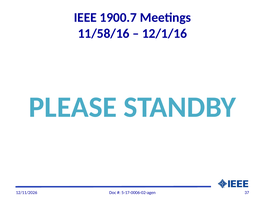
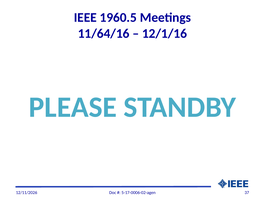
1900.7: 1900.7 -> 1960.5 (118, 17)
11/58/16: 11/58/16 -> 11/64/16 (104, 33)
